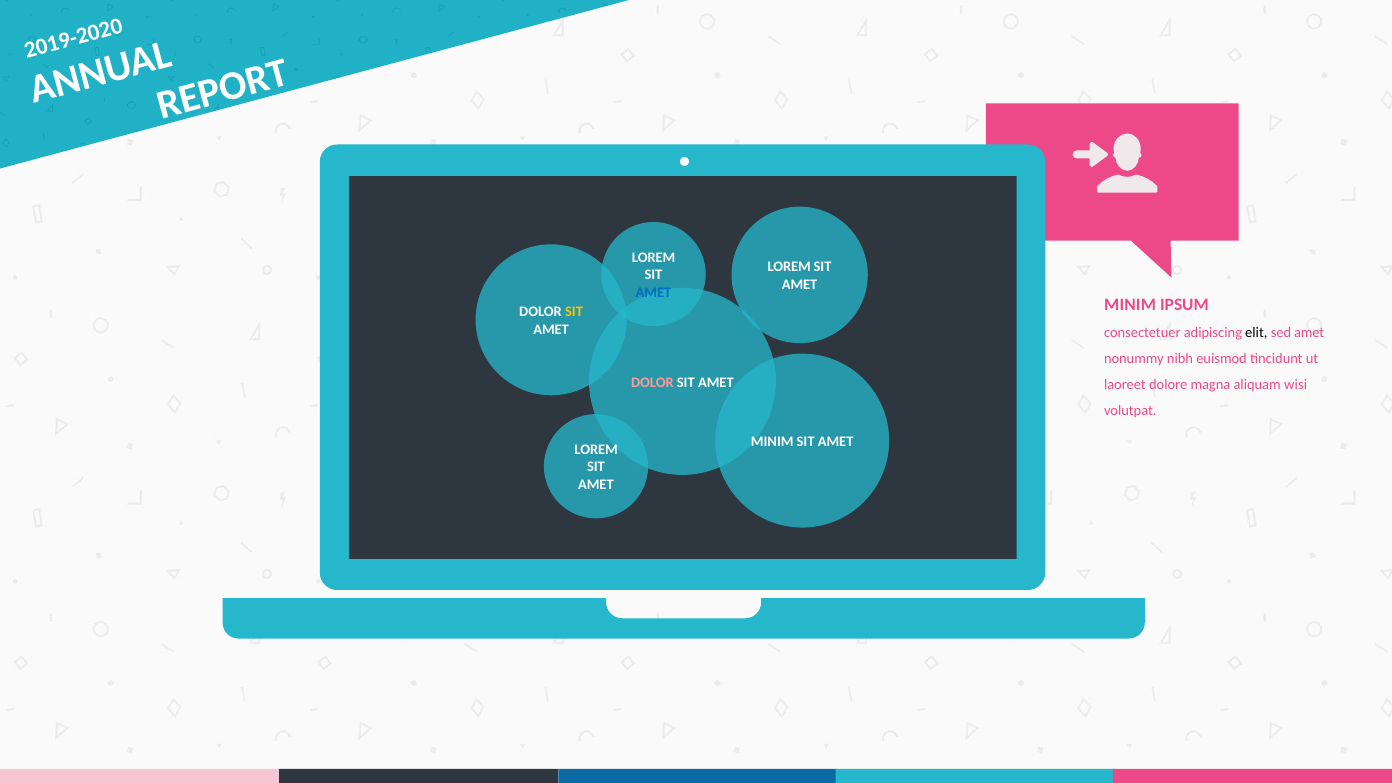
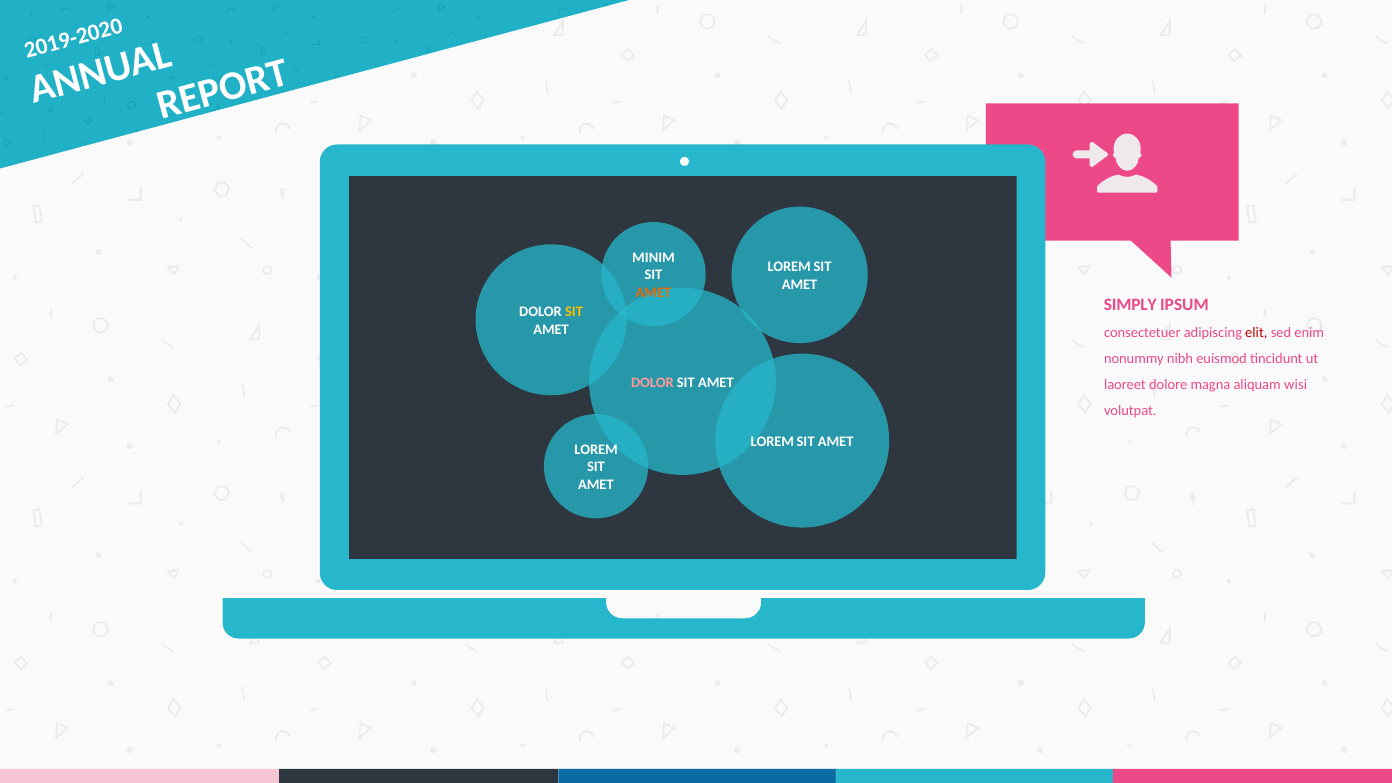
LOREM: LOREM -> MINIM (654, 258)
AMET colour: blue -> orange (654, 293)
MINIM: MINIM -> SIMPLY (1130, 305)
elit colour: black -> red (1256, 333)
sed amet: amet -> enim (1309, 333)
MINIM: MINIM -> LOREM (772, 442)
